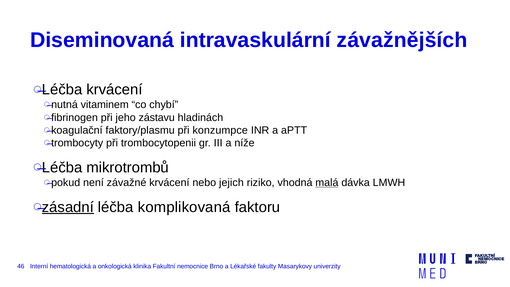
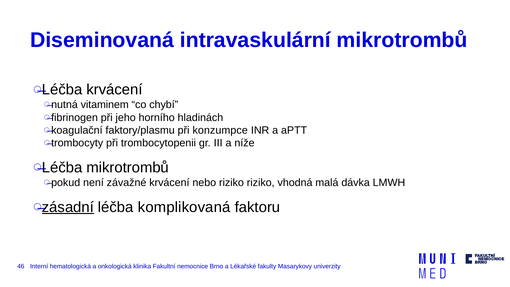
intravaskulární závažnějších: závažnějších -> mikrotrombů (402, 40)
zástavu: zástavu -> horního (157, 117)
nebo jejich: jejich -> riziko (231, 182)
malá underline: present -> none (327, 182)
